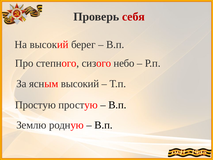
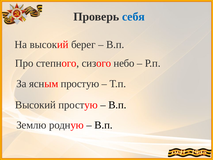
себя colour: red -> blue (133, 17)
ясным высокий: высокий -> простую (80, 84)
Простую: Простую -> Высокий (35, 105)
